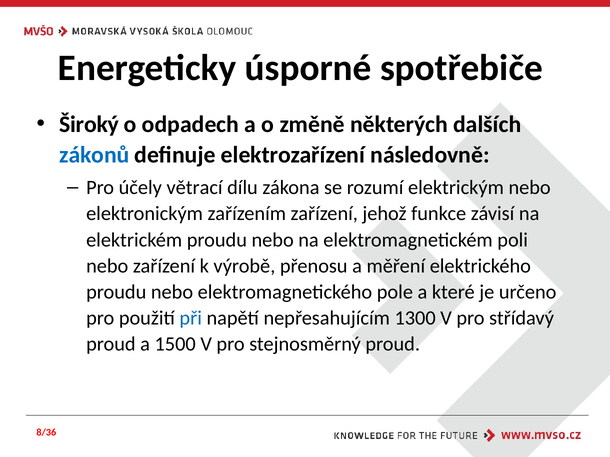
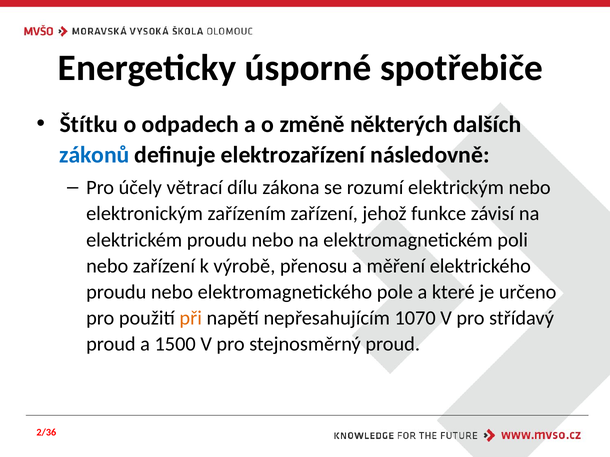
Široký: Široký -> Štítku (89, 124)
při colour: blue -> orange (191, 318)
1300: 1300 -> 1070 (415, 318)
8/36: 8/36 -> 2/36 (46, 433)
